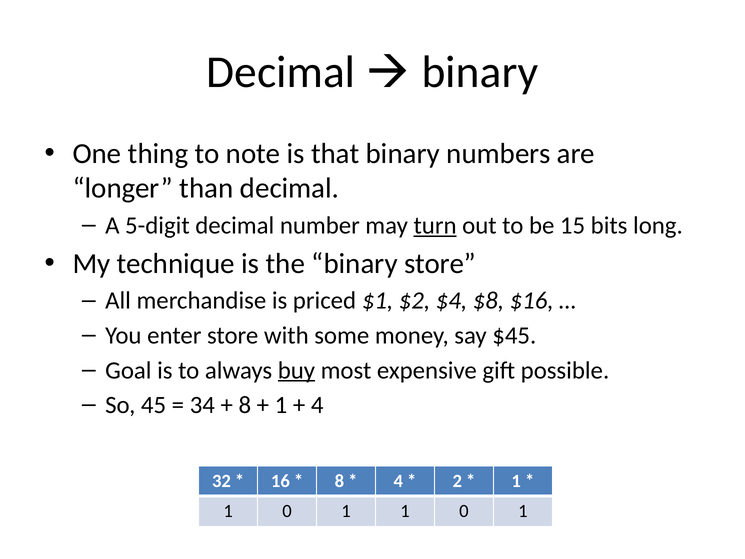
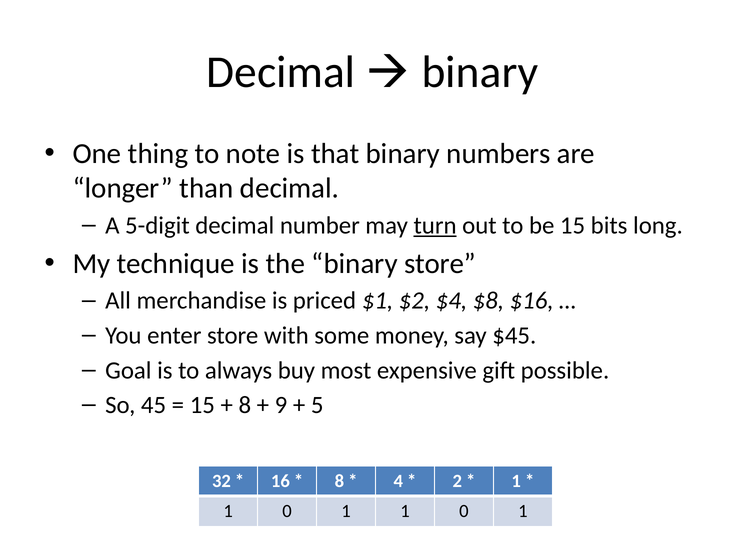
buy underline: present -> none (296, 370)
34: 34 -> 15 (202, 405)
1: 1 -> 9 (281, 405)
4: 4 -> 5 (317, 405)
